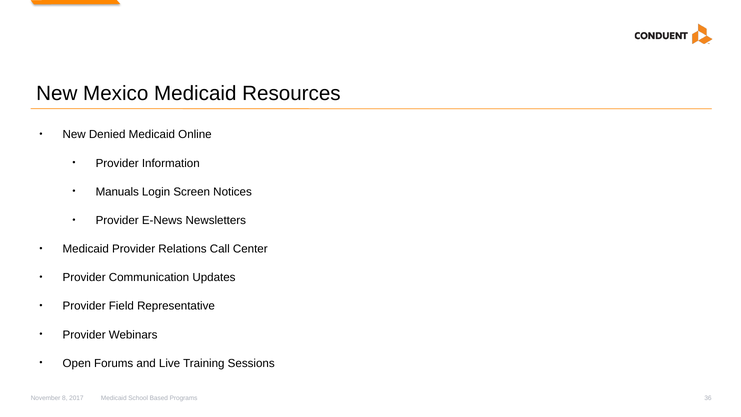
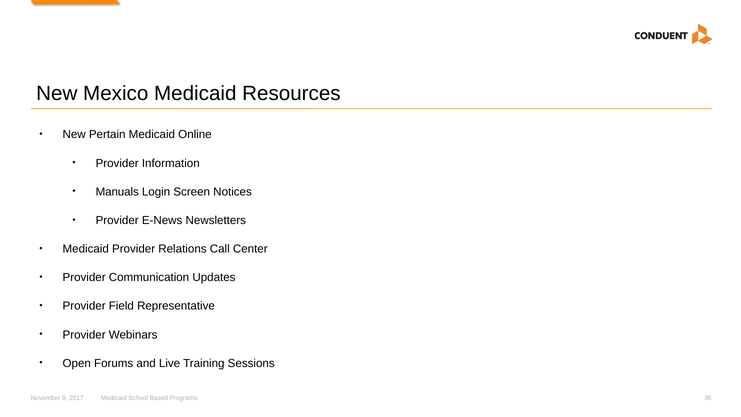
Denied: Denied -> Pertain (107, 135)
